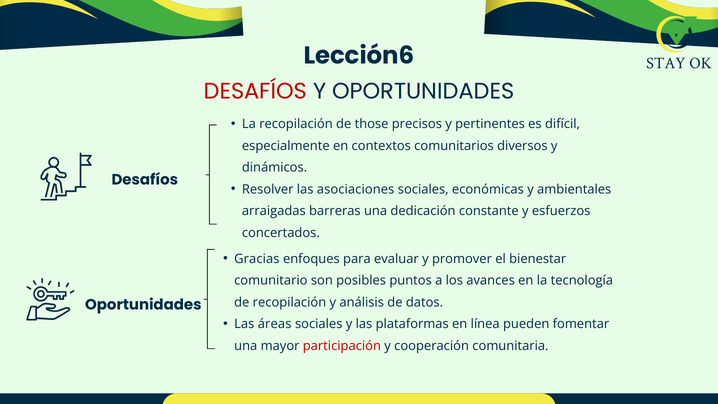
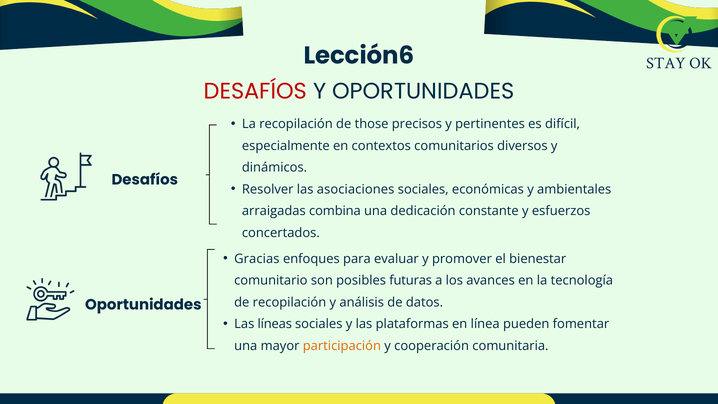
barreras: barreras -> combina (335, 211)
puntos: puntos -> futuras (411, 281)
áreas: áreas -> líneas (275, 324)
participación colour: red -> orange (342, 346)
